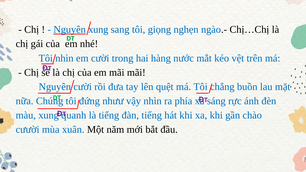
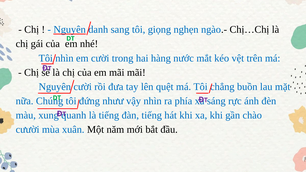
Nguyên xung: xung -> danh (98, 30)
